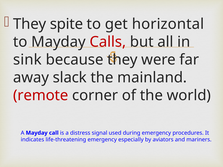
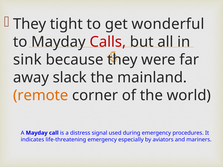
spite: spite -> tight (66, 24)
horizontal: horizontal -> wonderful (168, 24)
remote colour: red -> orange (41, 95)
